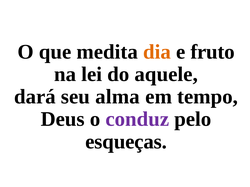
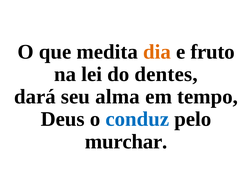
aquele: aquele -> dentes (166, 74)
conduz colour: purple -> blue (137, 119)
esqueças: esqueças -> murchar (126, 142)
